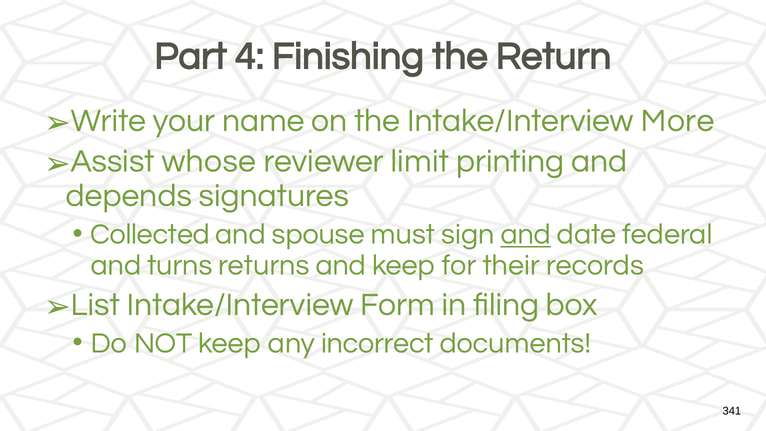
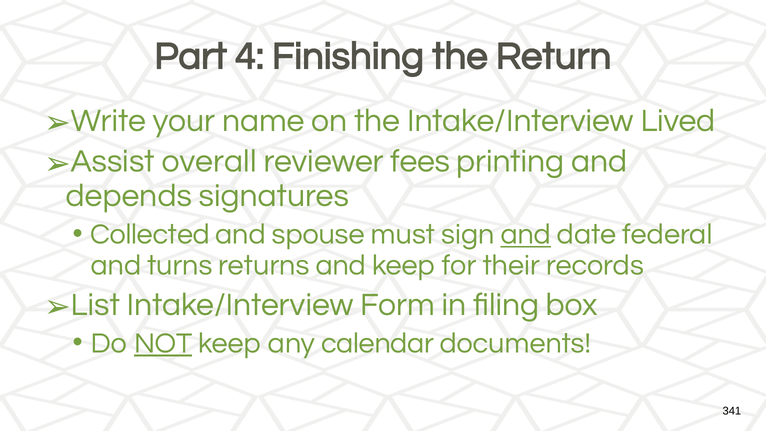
More: More -> Lived (678, 120)
whose: whose -> overall (209, 161)
limit: limit -> fees (420, 161)
NOT underline: none -> present (163, 343)
incorrect: incorrect -> calendar (378, 343)
